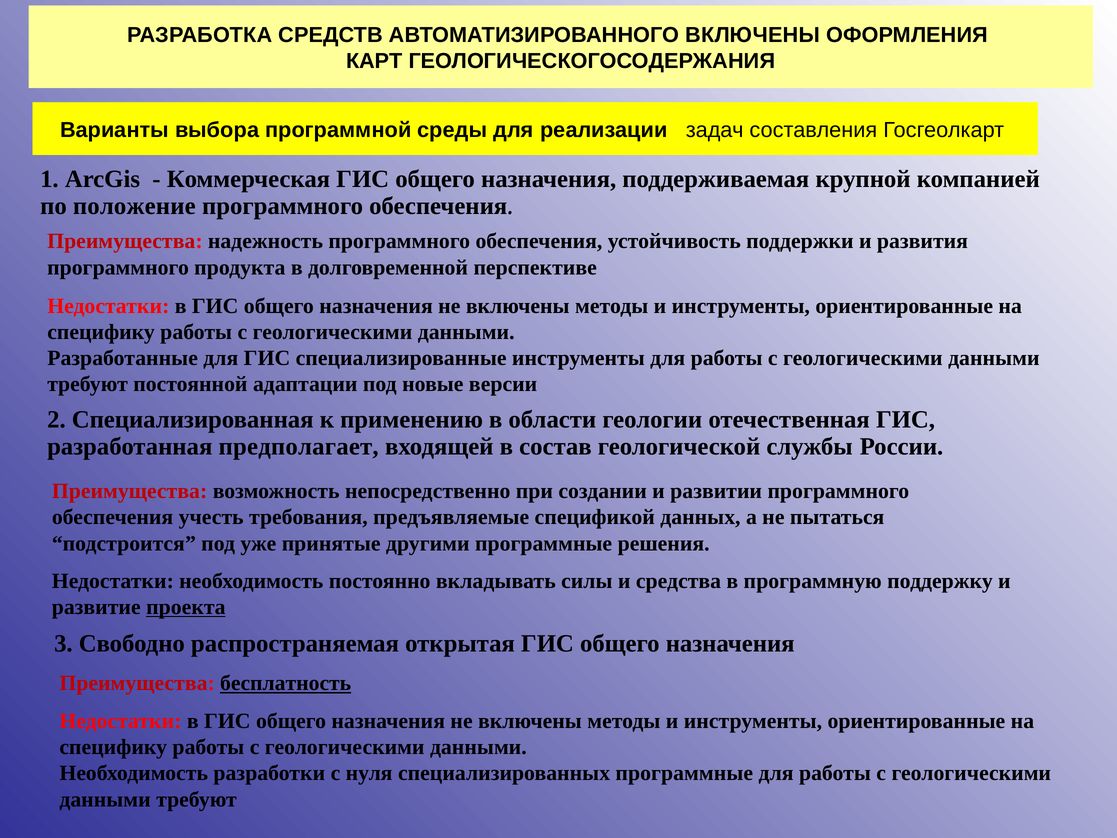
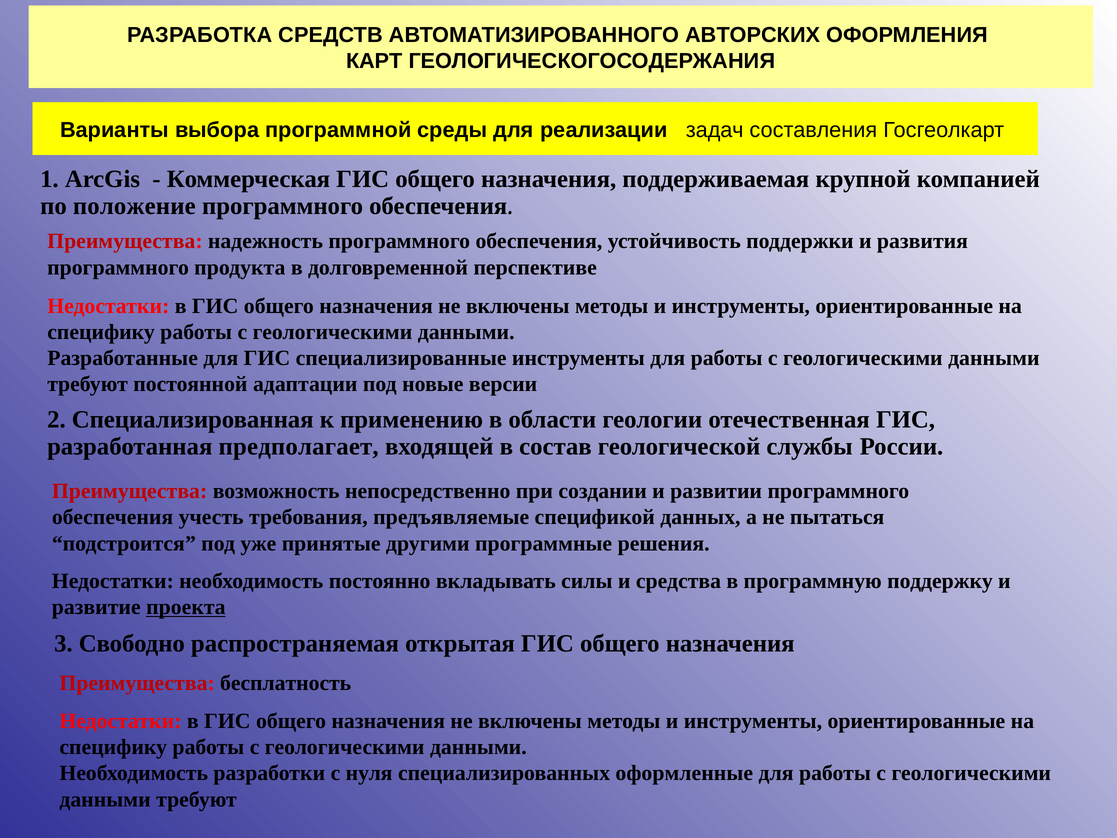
АВТОМАТИЗИРОВАННОГО ВКЛЮЧЕНЫ: ВКЛЮЧЕНЫ -> АВТОРСКИХ (753, 35)
бесплатность underline: present -> none (286, 683)
специализированных программные: программные -> оформленные (684, 773)
